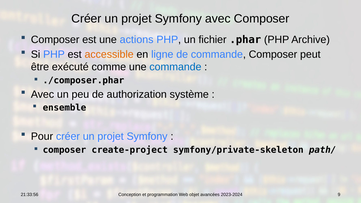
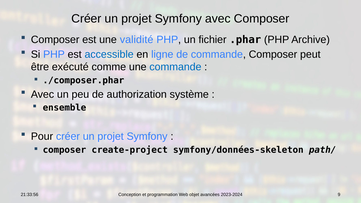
actions: actions -> validité (137, 40)
accessible colour: orange -> blue (109, 54)
symfony/private-skeleton: symfony/private-skeleton -> symfony/données-skeleton (238, 150)
